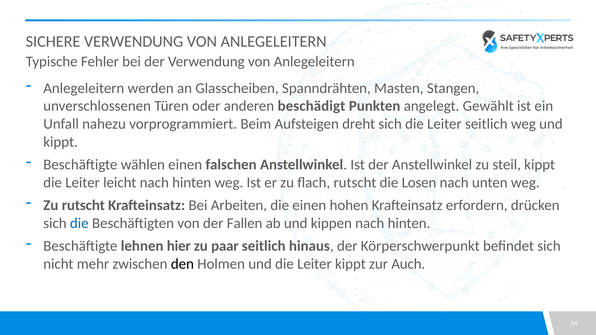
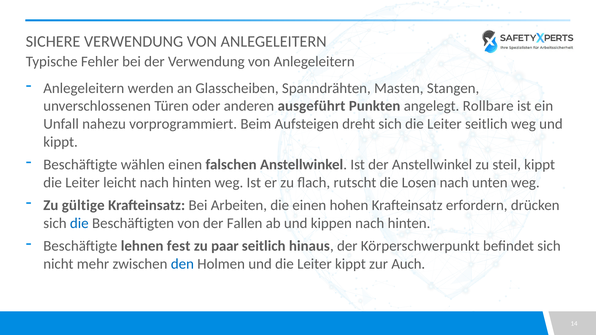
beschädigt: beschädigt -> ausgeführt (312, 106)
Gewählt: Gewählt -> Rollbare (488, 106)
Zu rutscht: rutscht -> gültige (83, 205)
hier: hier -> fest (179, 246)
den colour: black -> blue (182, 264)
